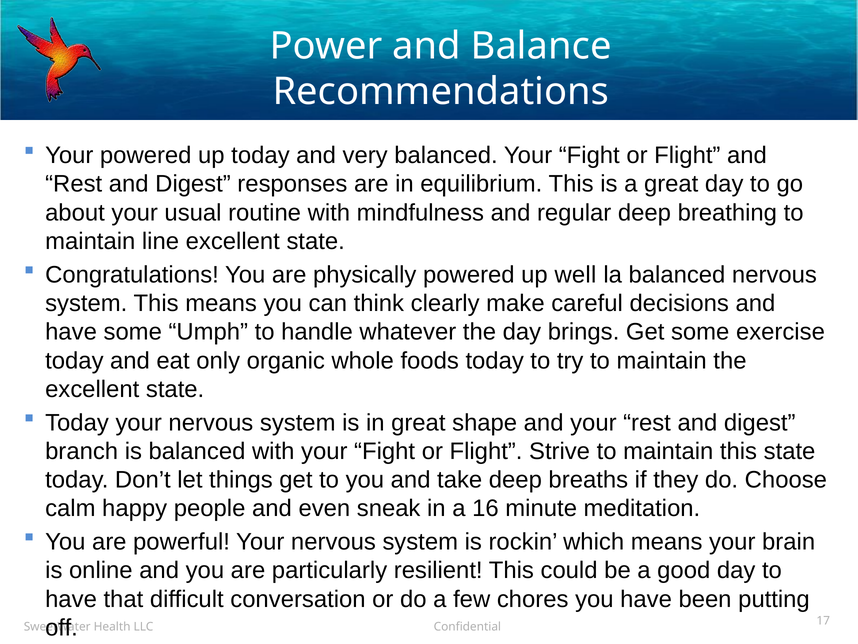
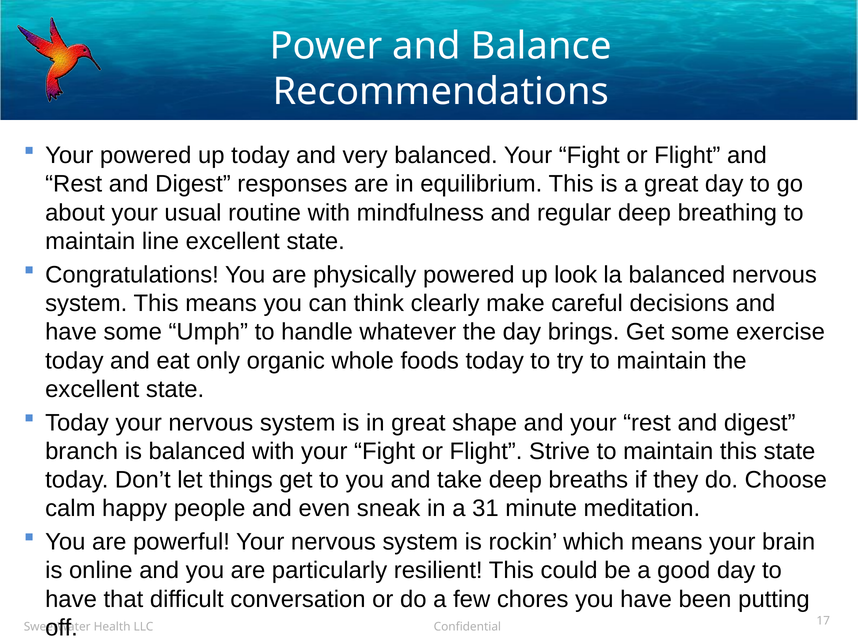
well: well -> look (576, 275)
16: 16 -> 31 (485, 508)
